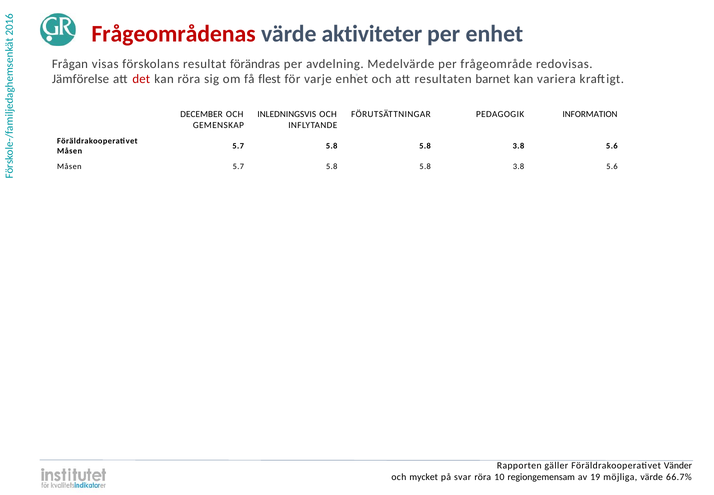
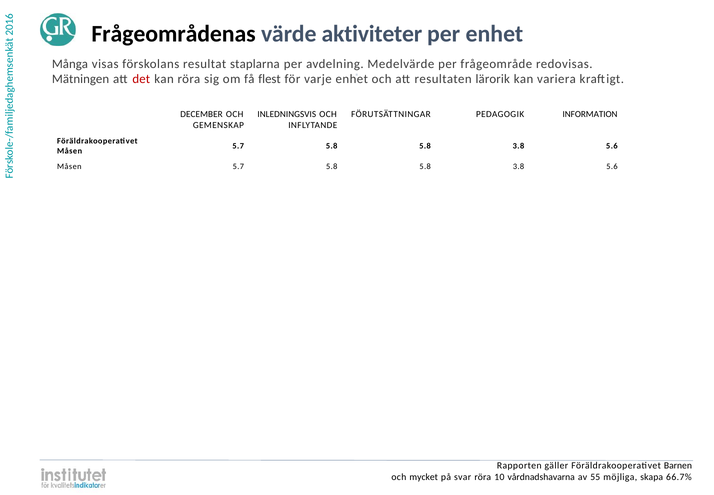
Frågeområdenas colour: red -> black (174, 34)
Frågan: Frågan -> Många (70, 64)
förändras: förändras -> staplarna (255, 64)
Jämförelse: Jämförelse -> Mätningen (81, 79)
barnet: barnet -> lärorik (493, 79)
Vänder: Vänder -> Barnen (678, 465)
regiongemensam: regiongemensam -> vårdnadshavarna (541, 476)
19: 19 -> 55 (595, 476)
möjliga värde: värde -> skapa (652, 476)
